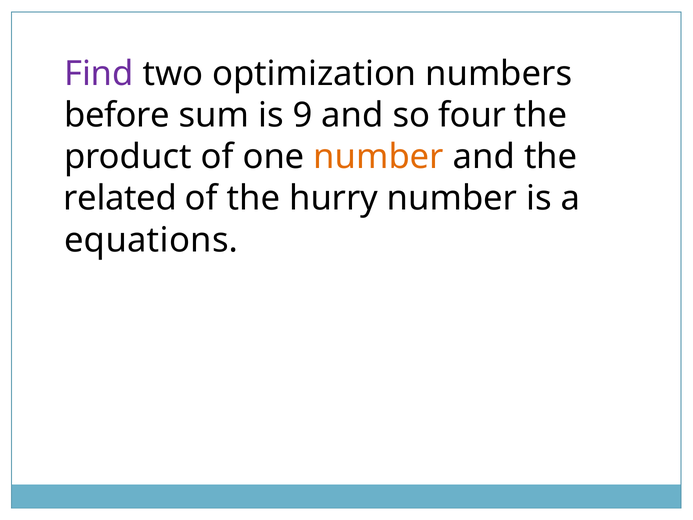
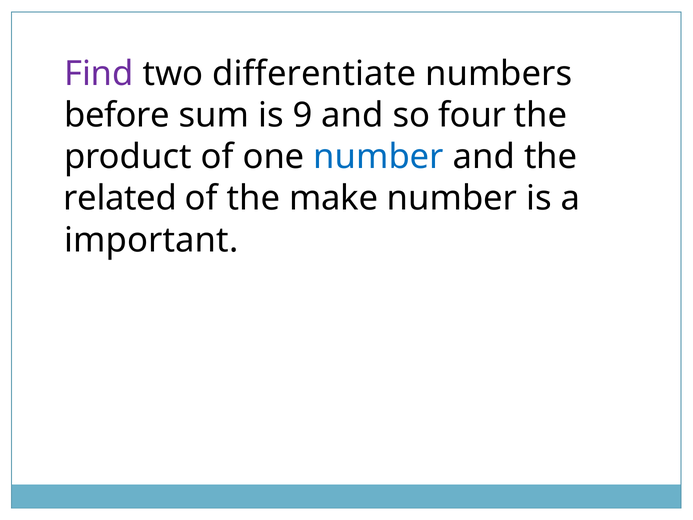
optimization: optimization -> differentiate (314, 74)
number colour: orange -> blue (379, 157)
hurry: hurry -> make (334, 198)
equations: equations -> important (151, 240)
